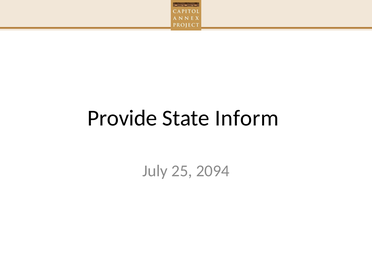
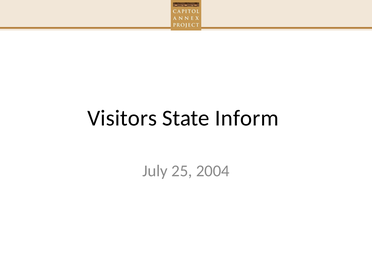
Provide: Provide -> Visitors (122, 118)
2094: 2094 -> 2004 (213, 171)
